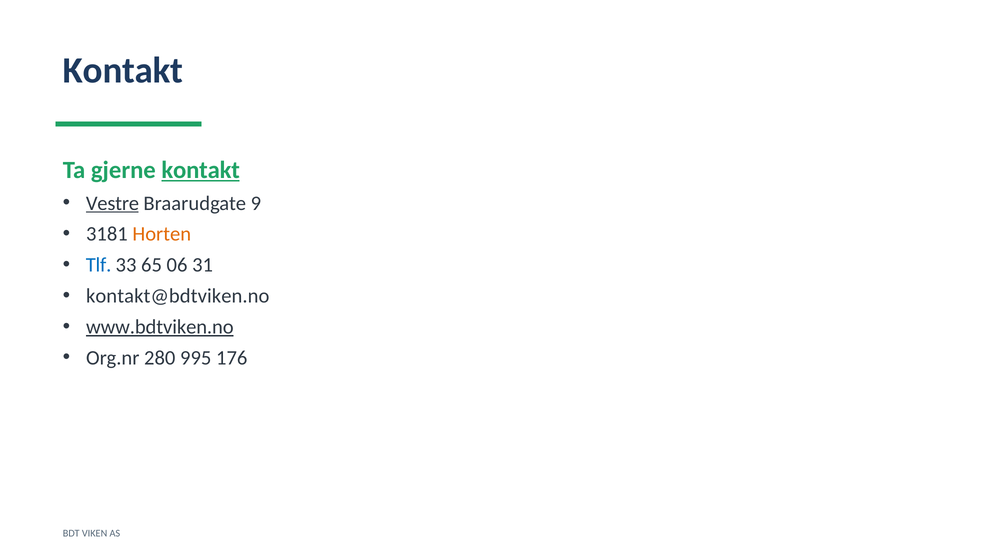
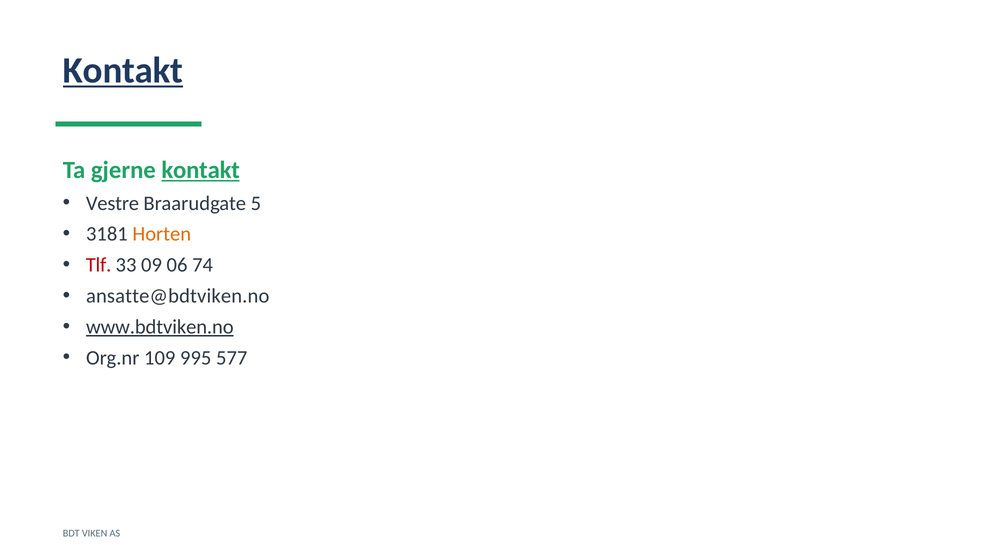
Kontakt underline: none -> present (123, 71)
Vestre underline: present -> none (112, 203)
9: 9 -> 5 (256, 203)
Tlf colour: blue -> red (99, 265)
65: 65 -> 09 (152, 265)
31: 31 -> 74 (203, 265)
kontakt@bdtviken.no: kontakt@bdtviken.no -> ansatte@bdtviken.no (178, 296)
280: 280 -> 109 (160, 358)
176: 176 -> 577 (232, 358)
